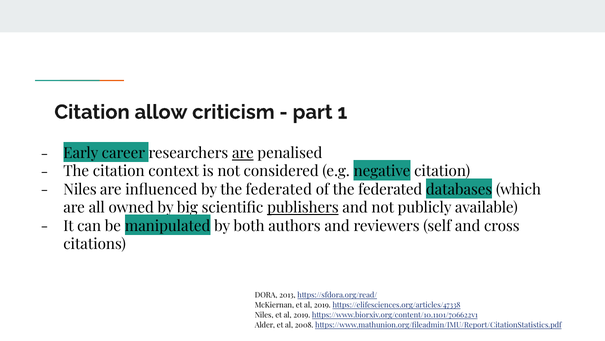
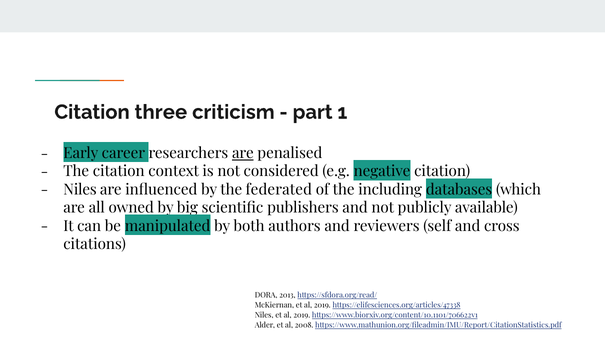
allow: allow -> three (161, 112)
of the federated: federated -> including (390, 189)
publishers underline: present -> none (303, 207)
